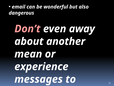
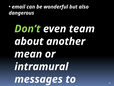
Don’t colour: pink -> light green (27, 29)
away: away -> team (82, 29)
experience: experience -> intramural (41, 66)
